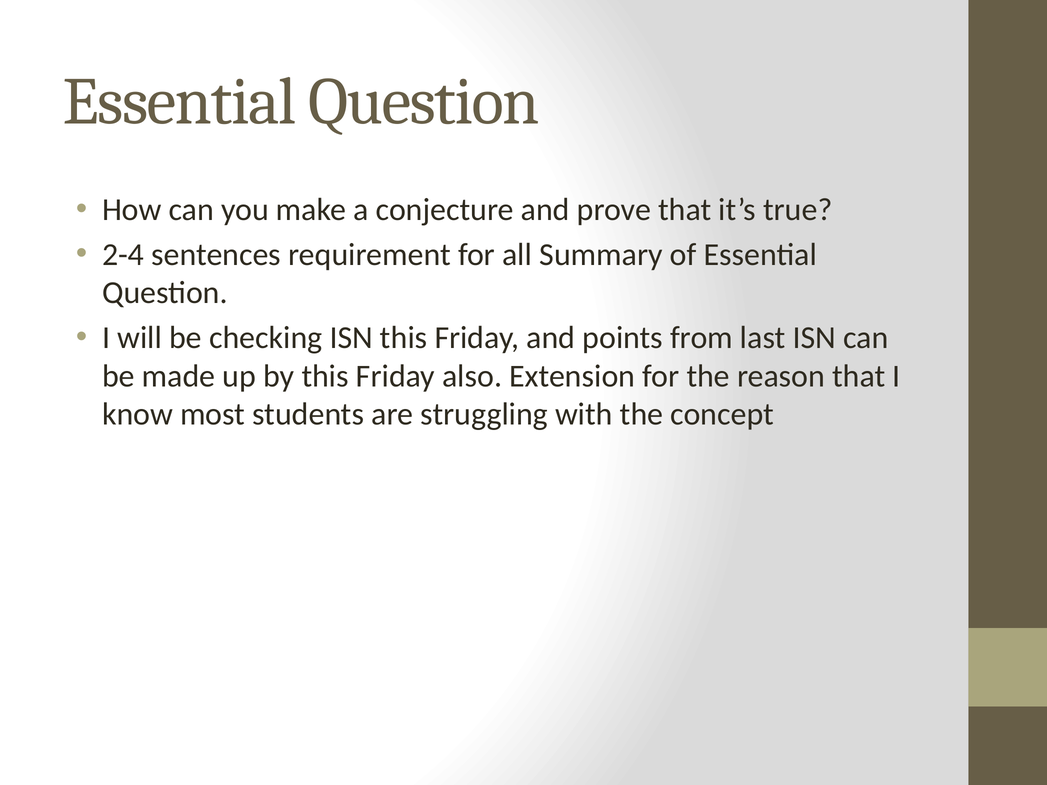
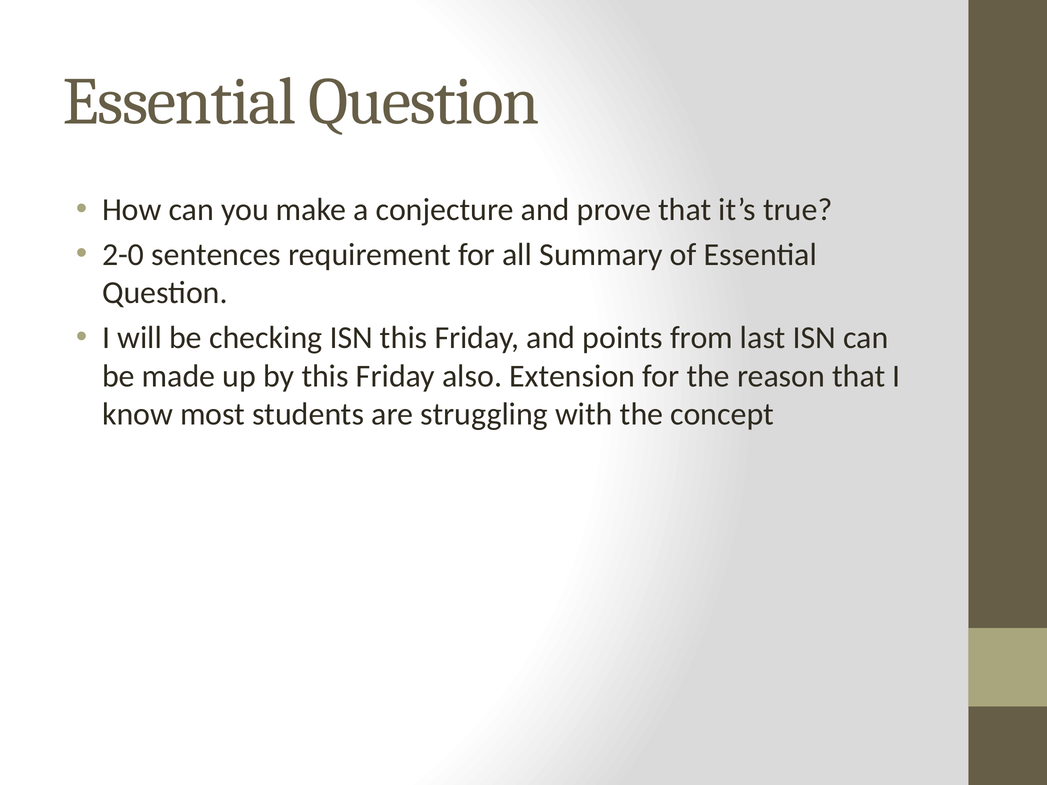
2-4: 2-4 -> 2-0 (123, 255)
